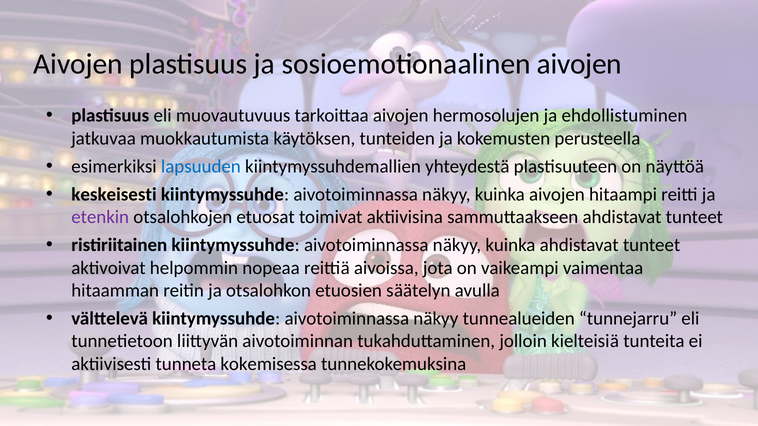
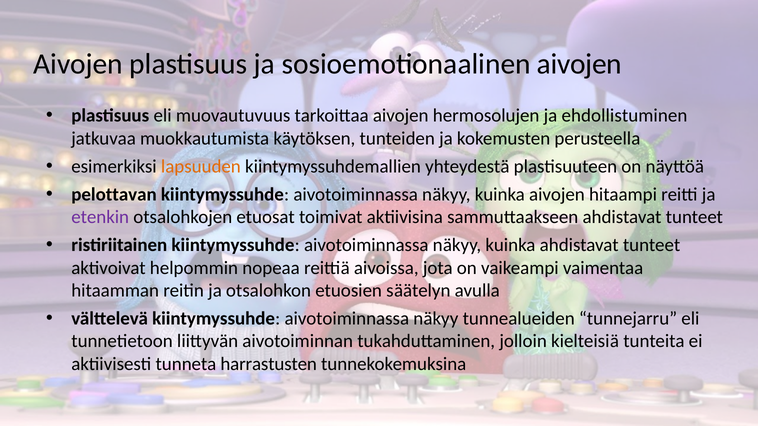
lapsuuden colour: blue -> orange (201, 167)
keskeisesti: keskeisesti -> pelottavan (114, 195)
kokemisessa: kokemisessa -> harrastusten (269, 364)
